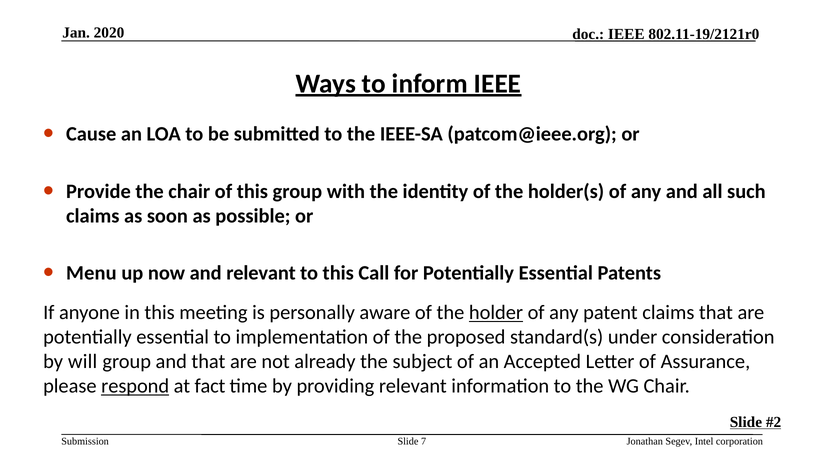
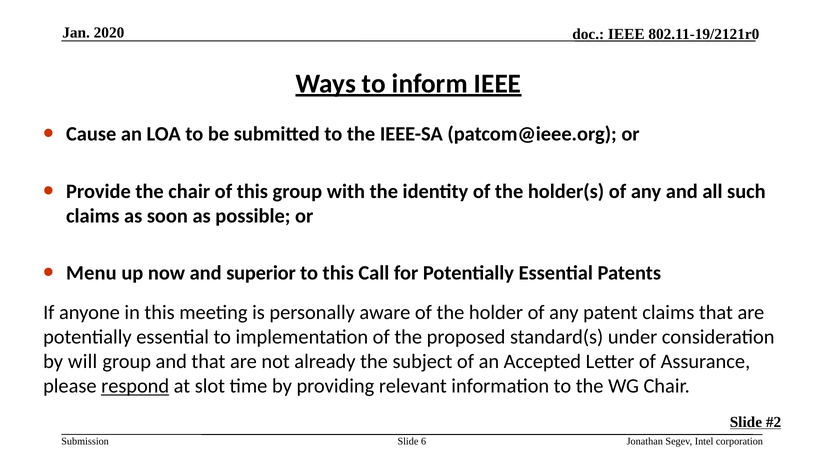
and relevant: relevant -> superior (261, 273)
holder underline: present -> none (496, 312)
fact: fact -> slot (210, 386)
7: 7 -> 6 (424, 441)
